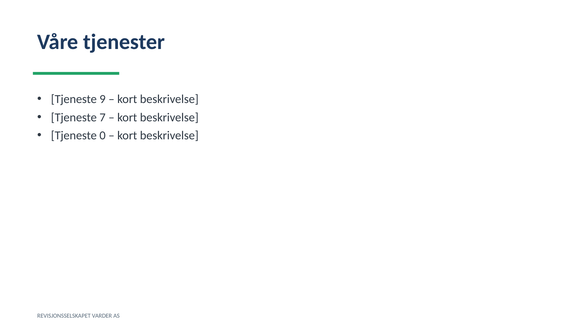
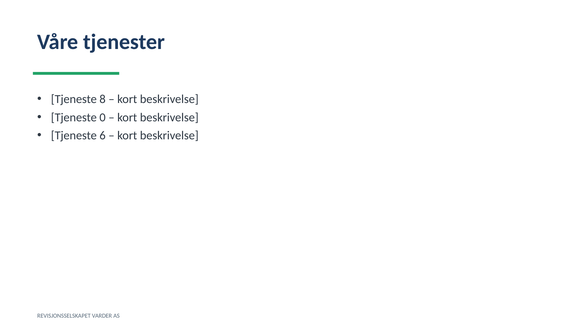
9: 9 -> 8 (103, 99)
7: 7 -> 0 (103, 117)
0: 0 -> 6 (103, 136)
